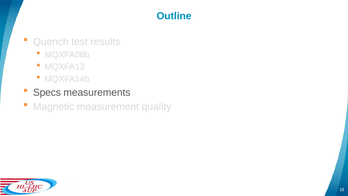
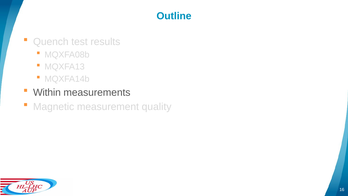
Specs: Specs -> Within (47, 92)
